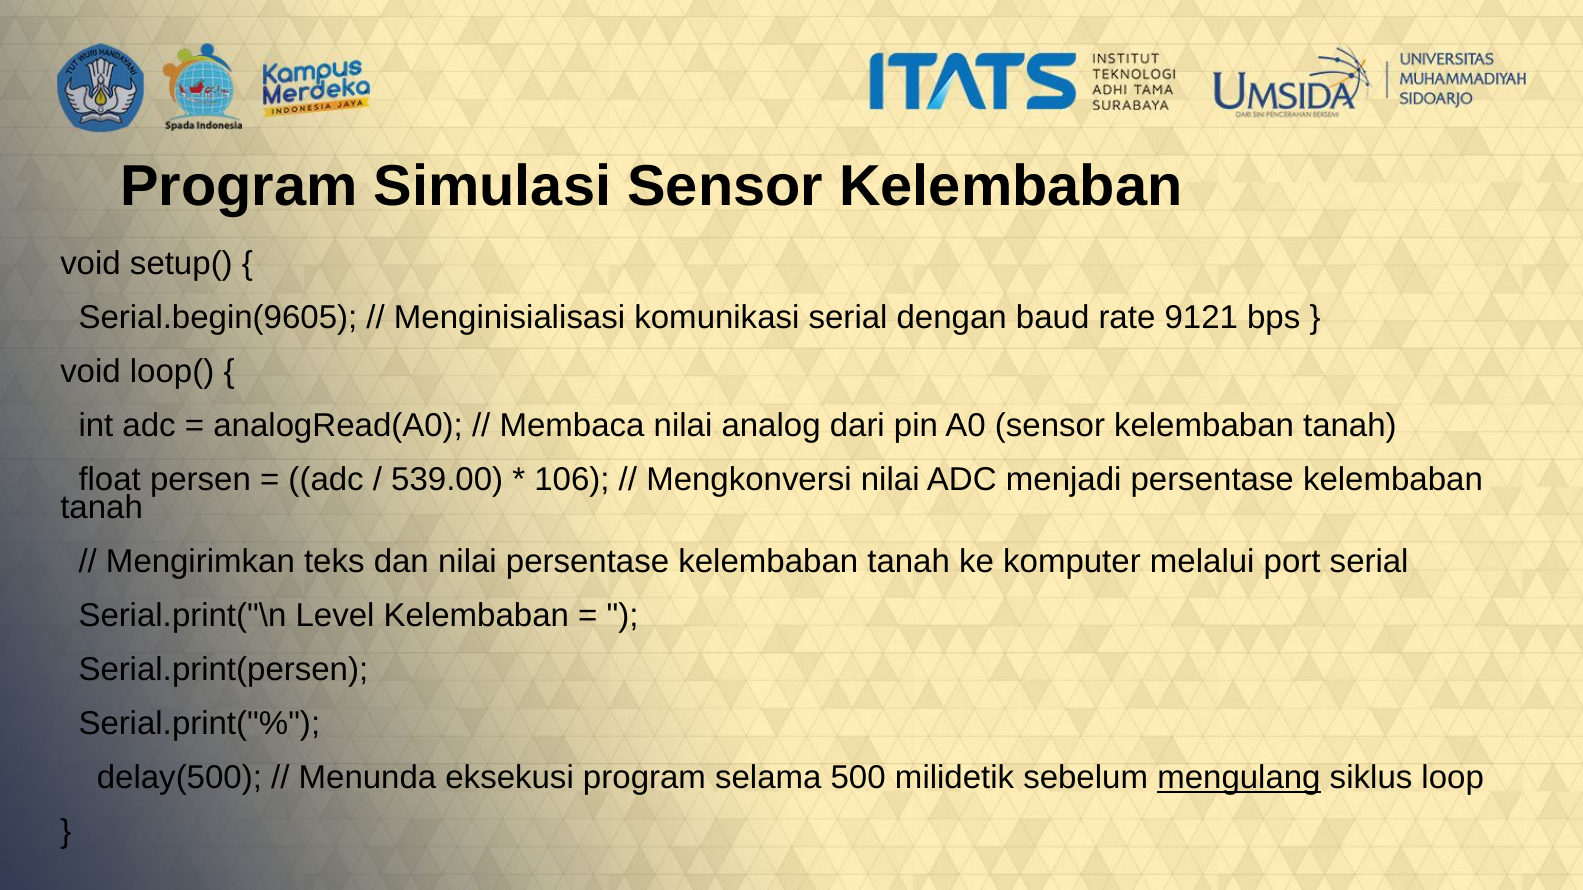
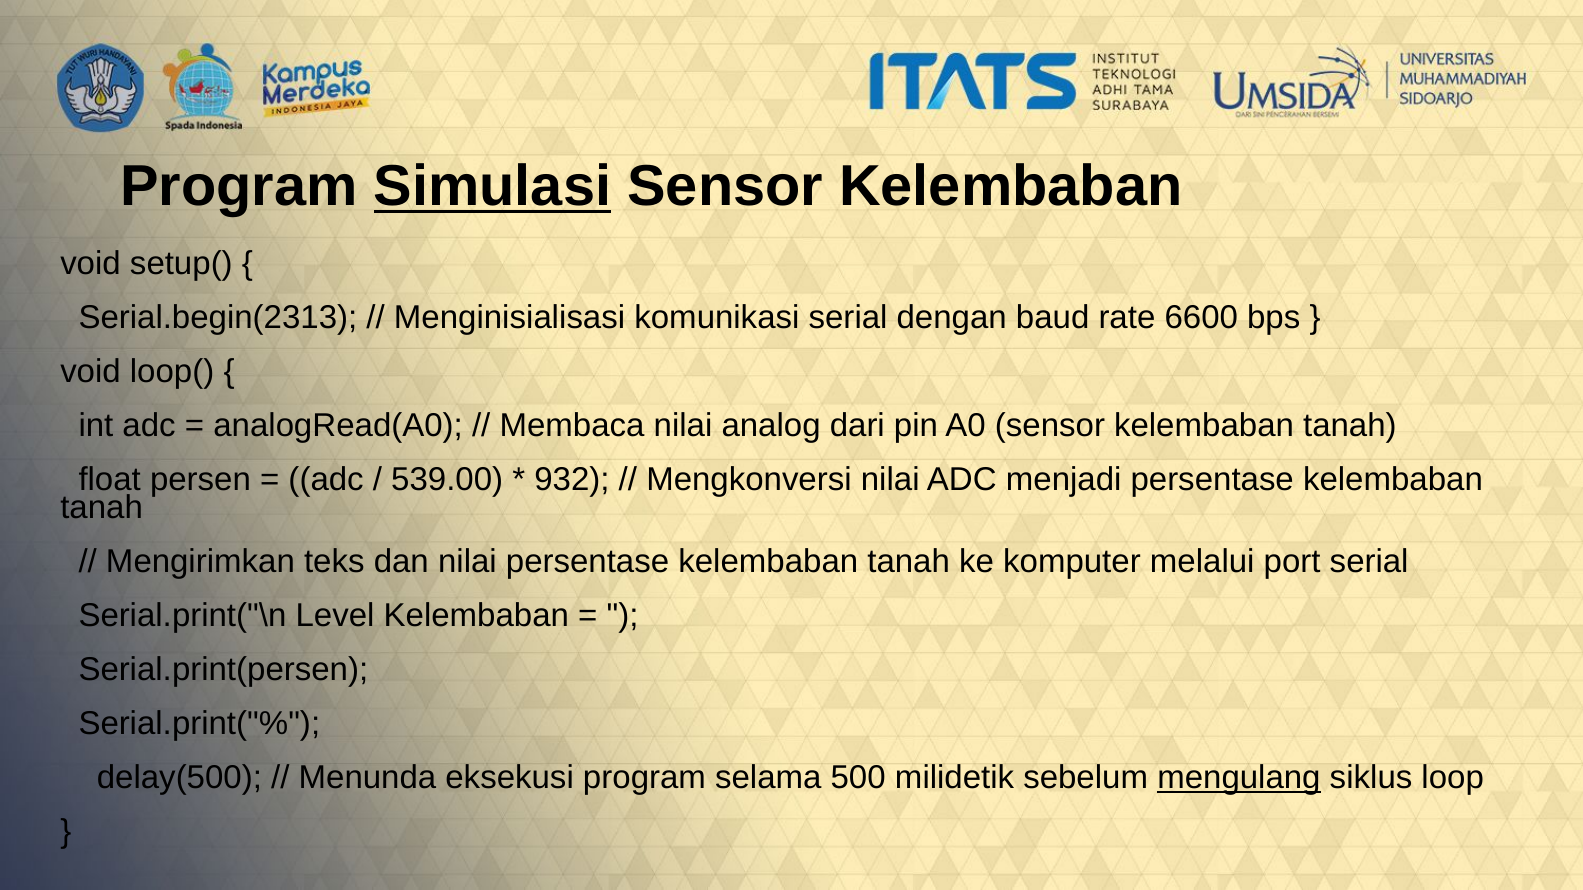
Simulasi underline: none -> present (493, 187)
Serial.begin(9605: Serial.begin(9605 -> Serial.begin(2313 (218, 318)
9121: 9121 -> 6600 (1201, 318)
106: 106 -> 932 (572, 480)
